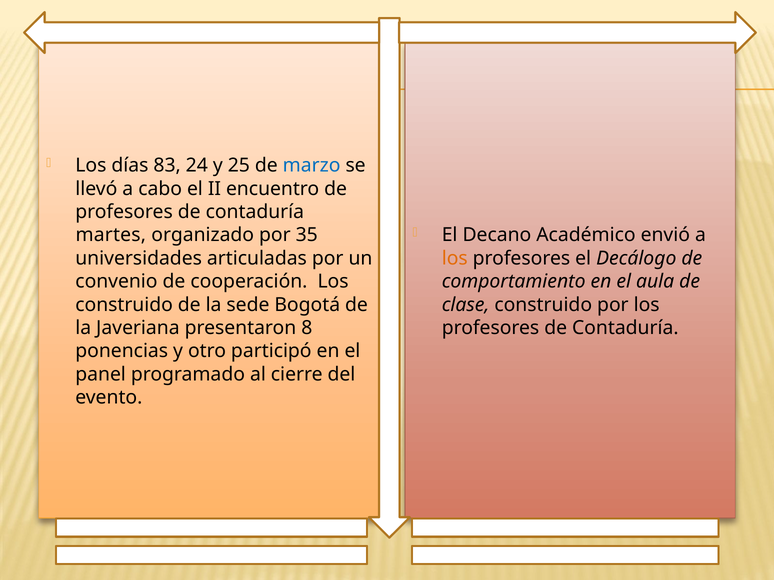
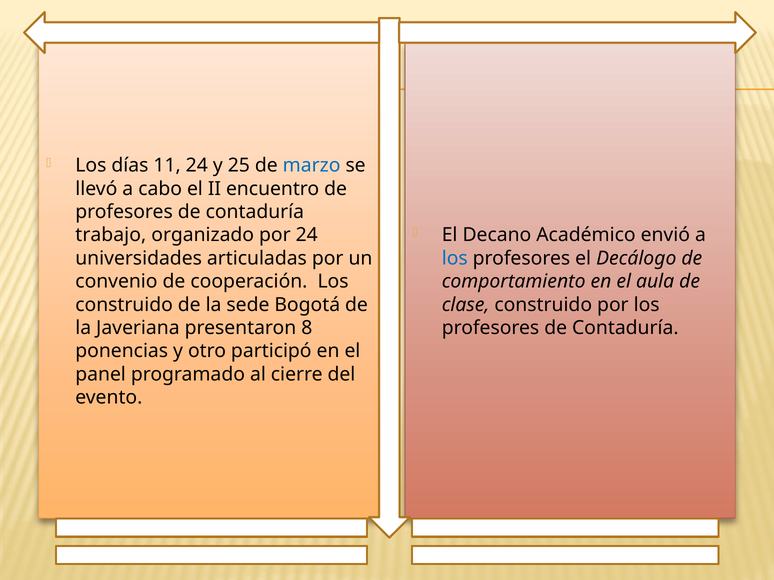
83: 83 -> 11 (167, 166)
martes: martes -> trabajo (111, 235)
por 35: 35 -> 24 (307, 235)
los colour: orange -> blue (455, 259)
